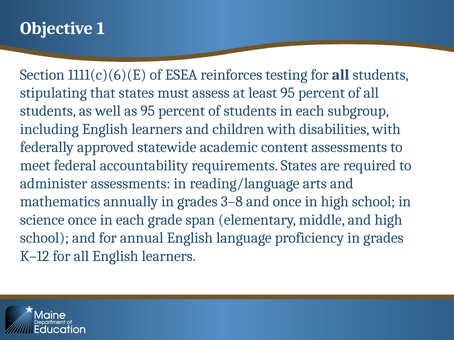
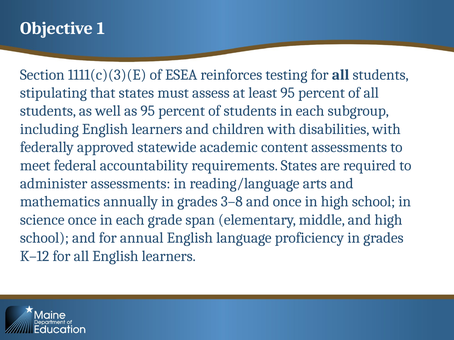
1111(c)(6)(E: 1111(c)(6)(E -> 1111(c)(3)(E (107, 75)
